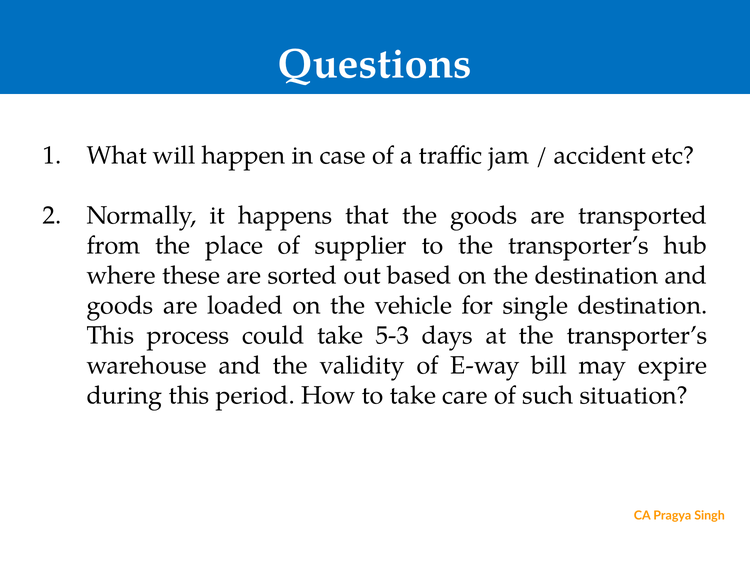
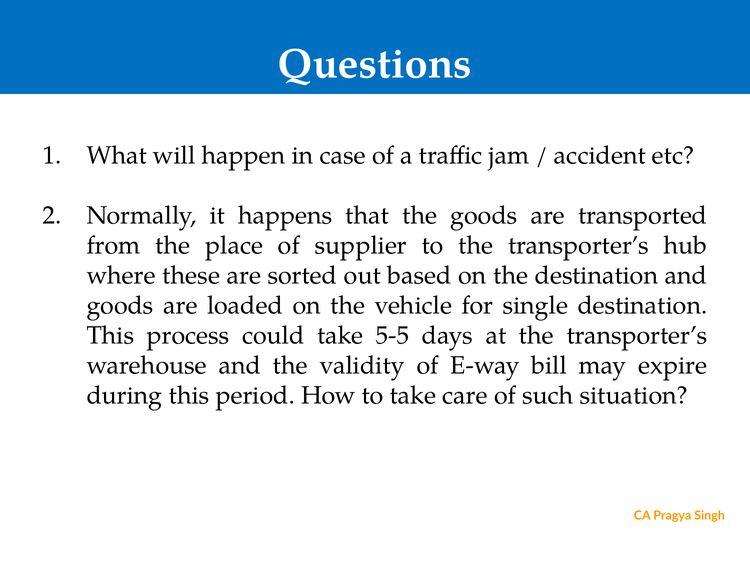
5-3: 5-3 -> 5-5 (393, 336)
